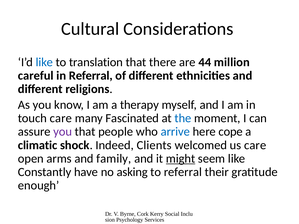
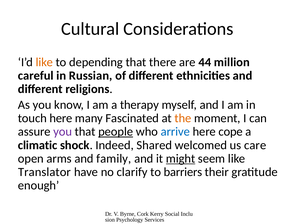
like colour: blue -> orange (44, 62)
translation: translation -> depending (96, 62)
in Referral: Referral -> Russian (91, 76)
touch care: care -> here (61, 118)
the colour: blue -> orange (183, 118)
people underline: none -> present (116, 132)
Clients: Clients -> Shared (154, 145)
Constantly: Constantly -> Translator (45, 172)
asking: asking -> clarify (132, 172)
to referral: referral -> barriers (183, 172)
